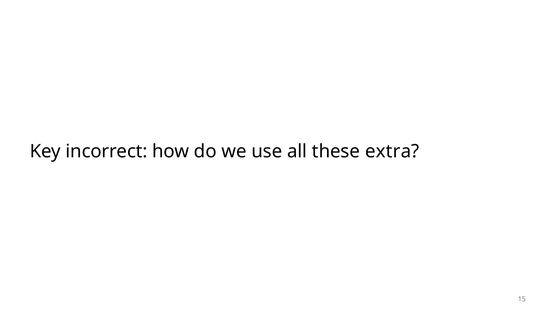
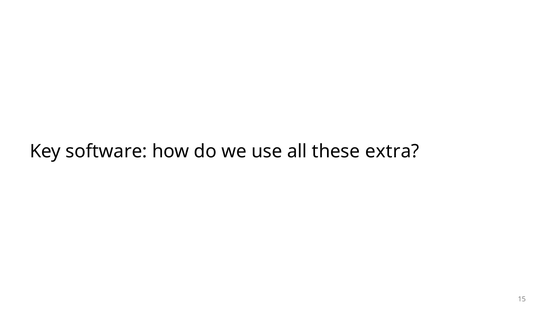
incorrect: incorrect -> software (106, 151)
